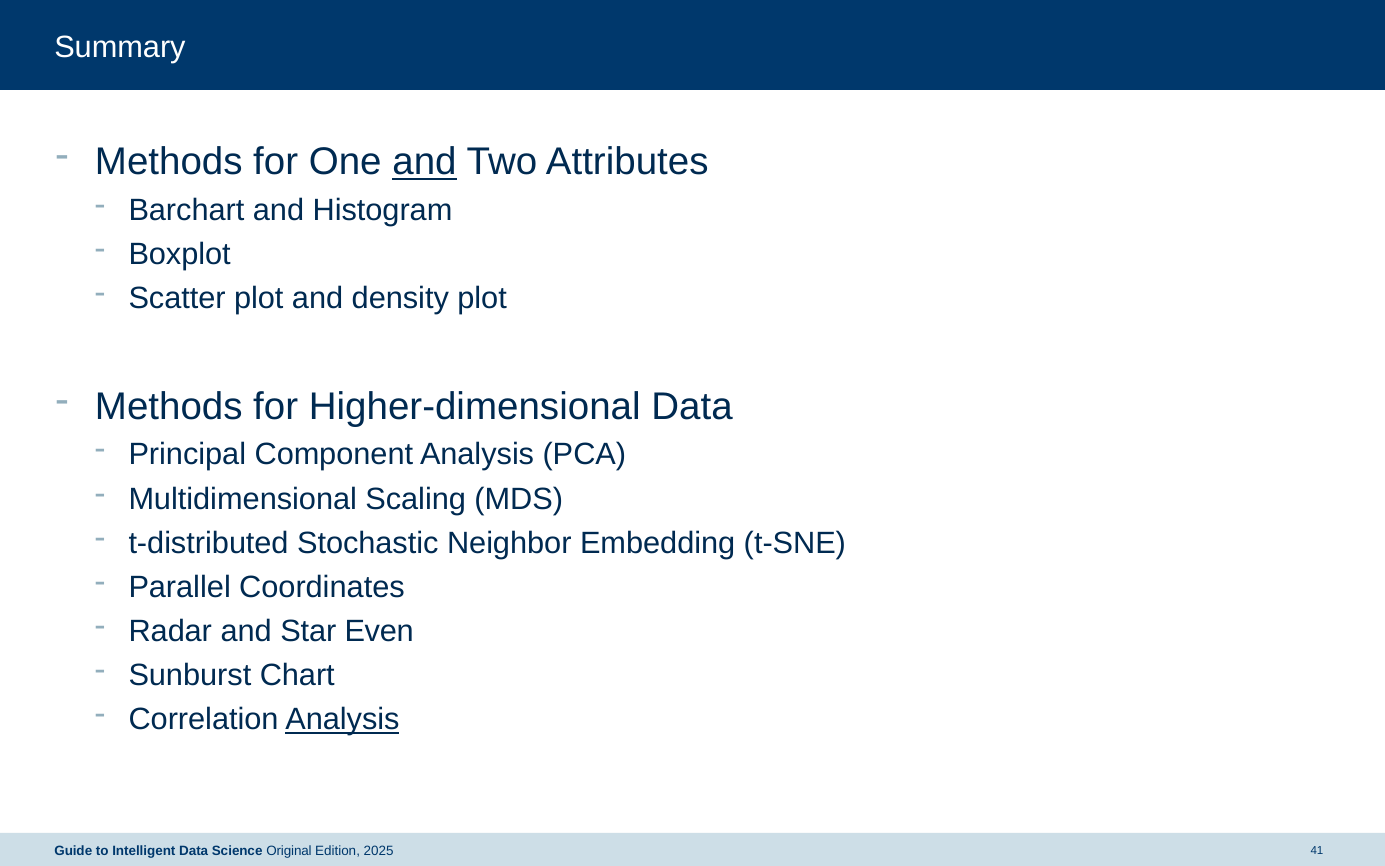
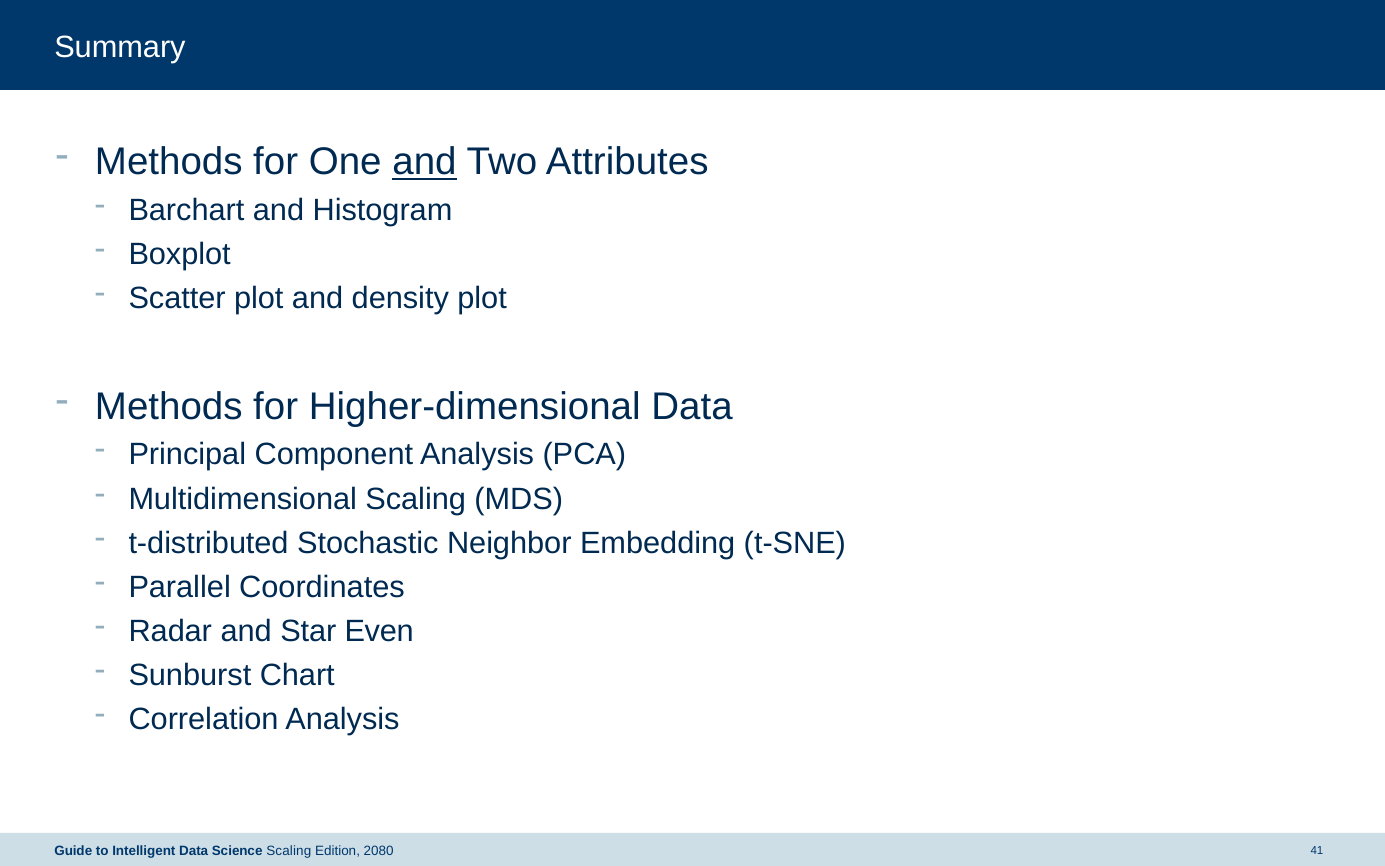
Analysis underline: present -> none (342, 719)
Science Original: Original -> Scaling (289, 851)
2025: 2025 -> 2080 (379, 851)
